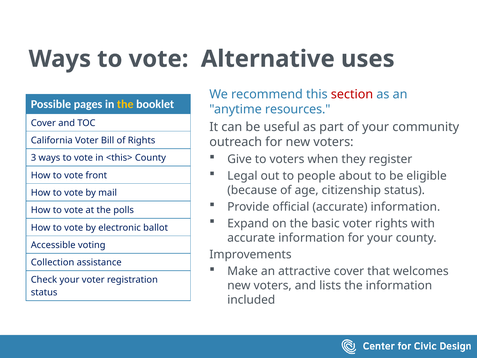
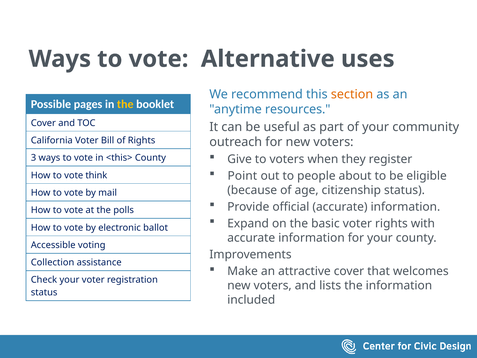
section colour: red -> orange (352, 94)
Legal: Legal -> Point (242, 176)
front: front -> think (96, 175)
